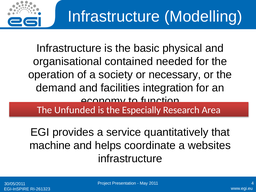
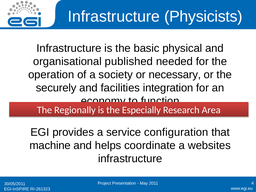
Modelling: Modelling -> Physicists (203, 16)
contained: contained -> published (129, 61)
demand: demand -> securely (56, 88)
Unfunded: Unfunded -> Regionally (75, 110)
quantitatively: quantitatively -> configuration (176, 132)
